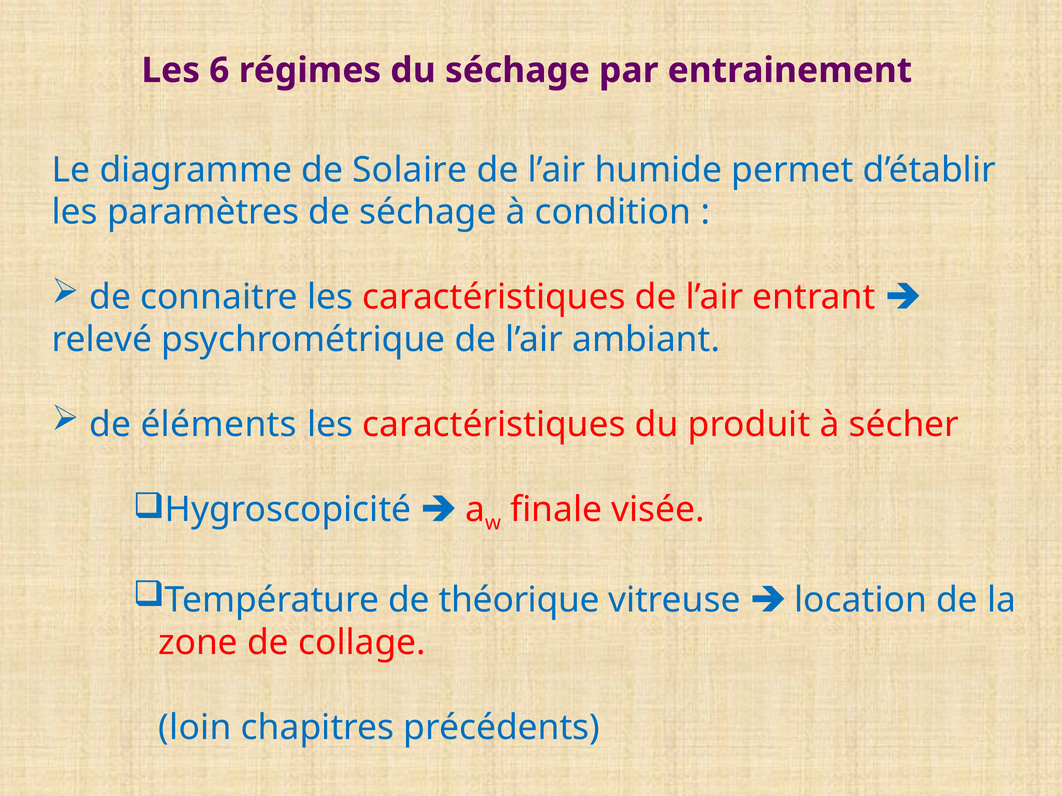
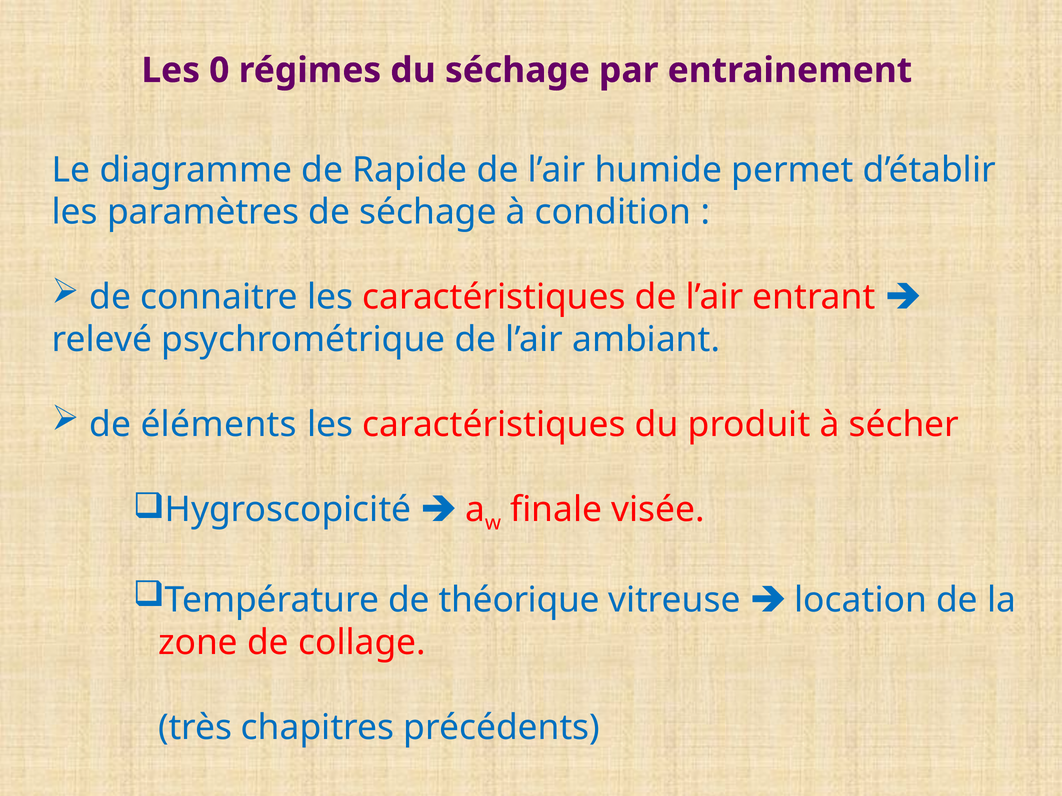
6: 6 -> 0 (219, 70)
Solaire: Solaire -> Rapide (410, 170)
loin: loin -> très (195, 728)
